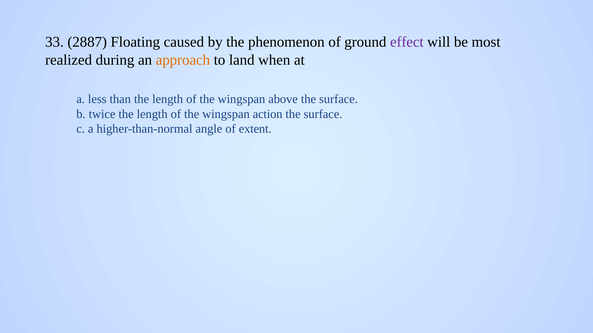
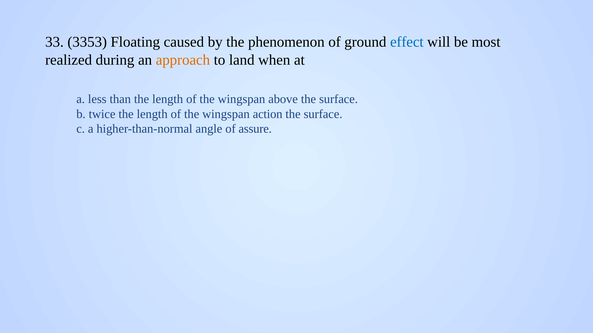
2887: 2887 -> 3353 (87, 42)
effect colour: purple -> blue (407, 42)
extent: extent -> assure (255, 129)
